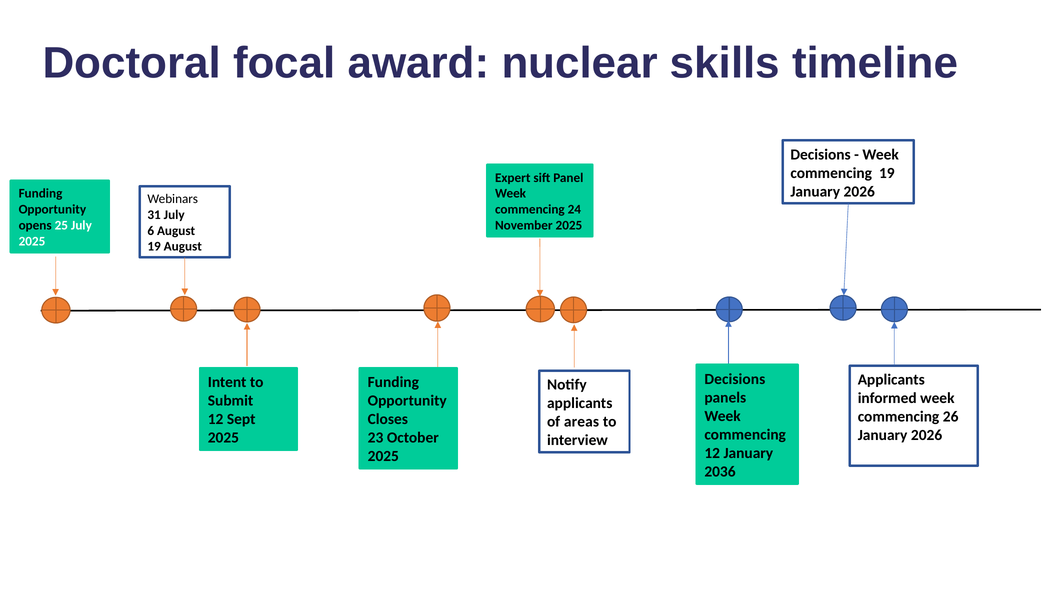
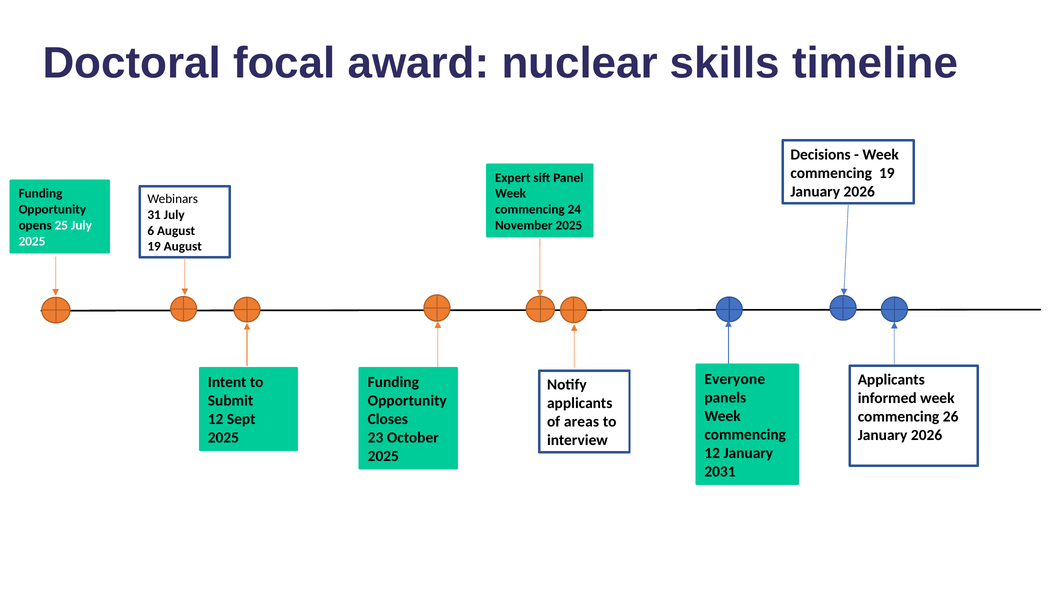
Decisions: Decisions -> Everyone (735, 379)
2036: 2036 -> 2031 (720, 472)
